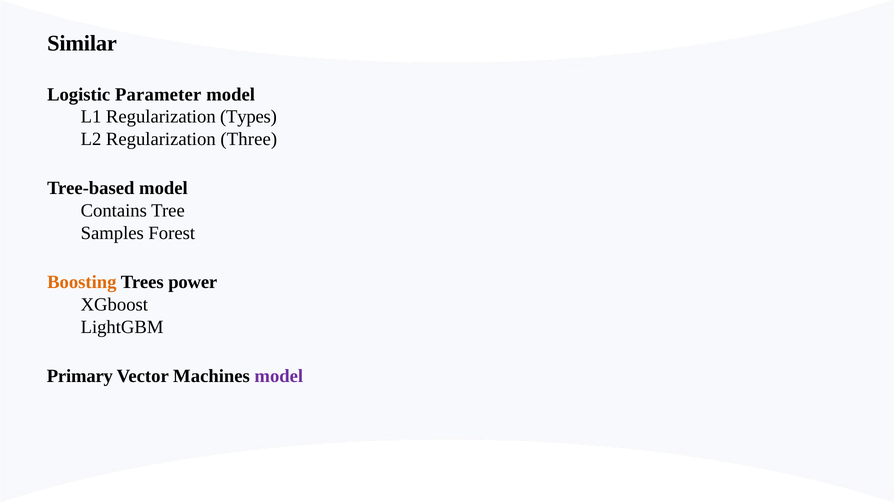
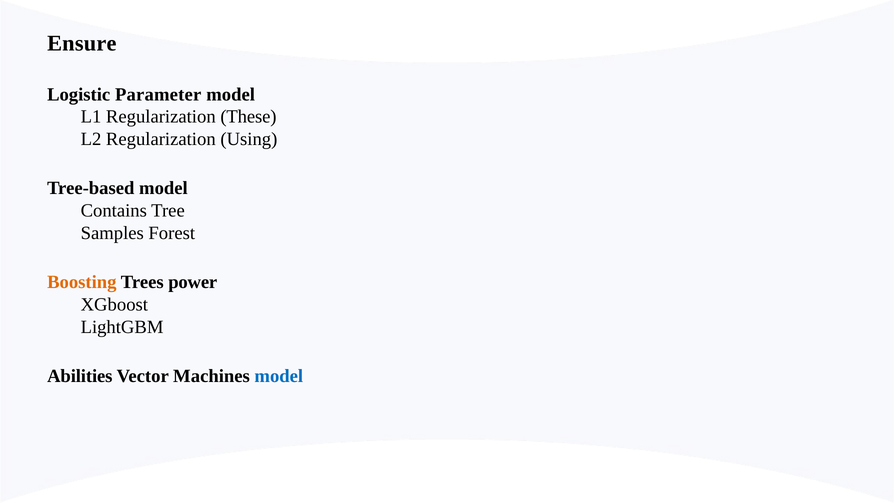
Similar: Similar -> Ensure (82, 43)
Types: Types -> These (248, 117)
Three: Three -> Using (249, 139)
Primary: Primary -> Abilities (80, 376)
model colour: purple -> blue (279, 376)
